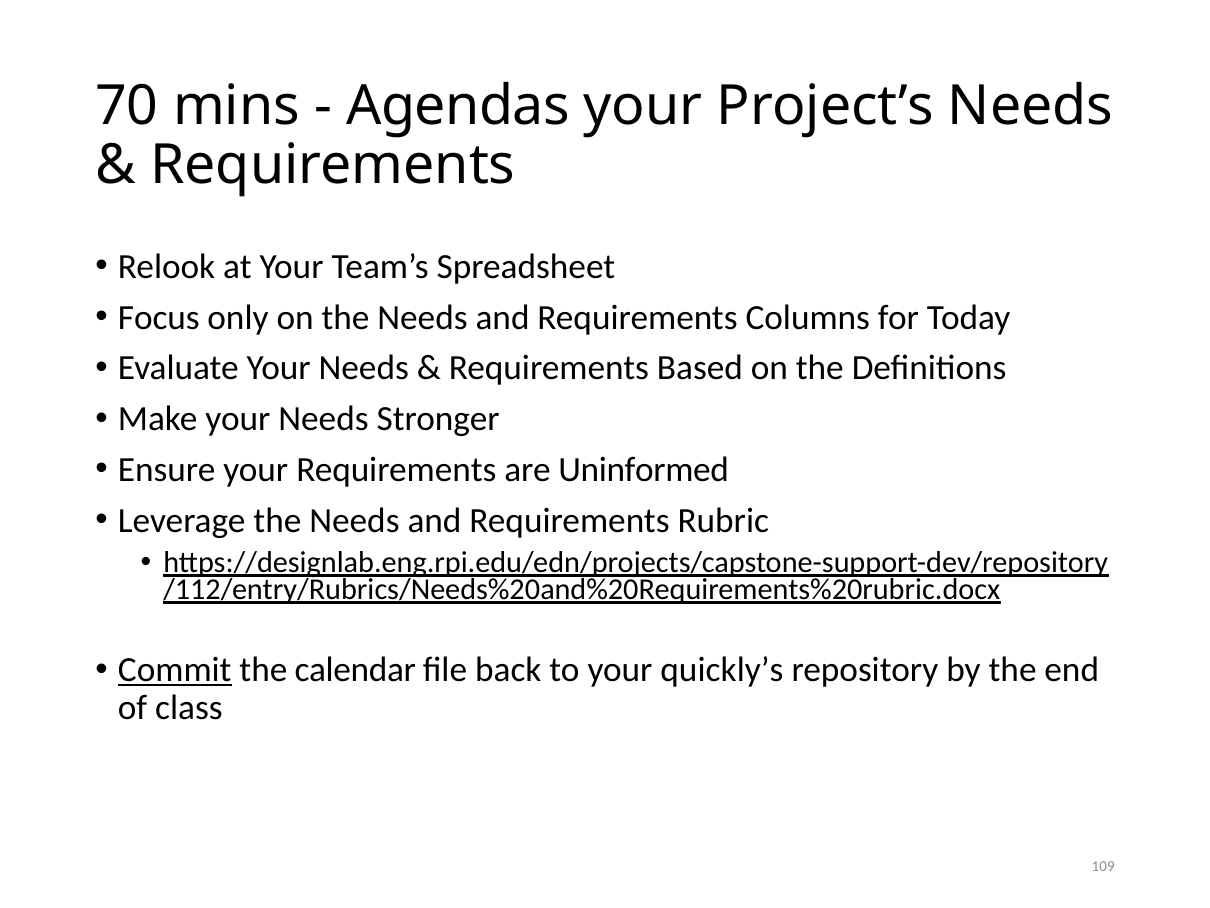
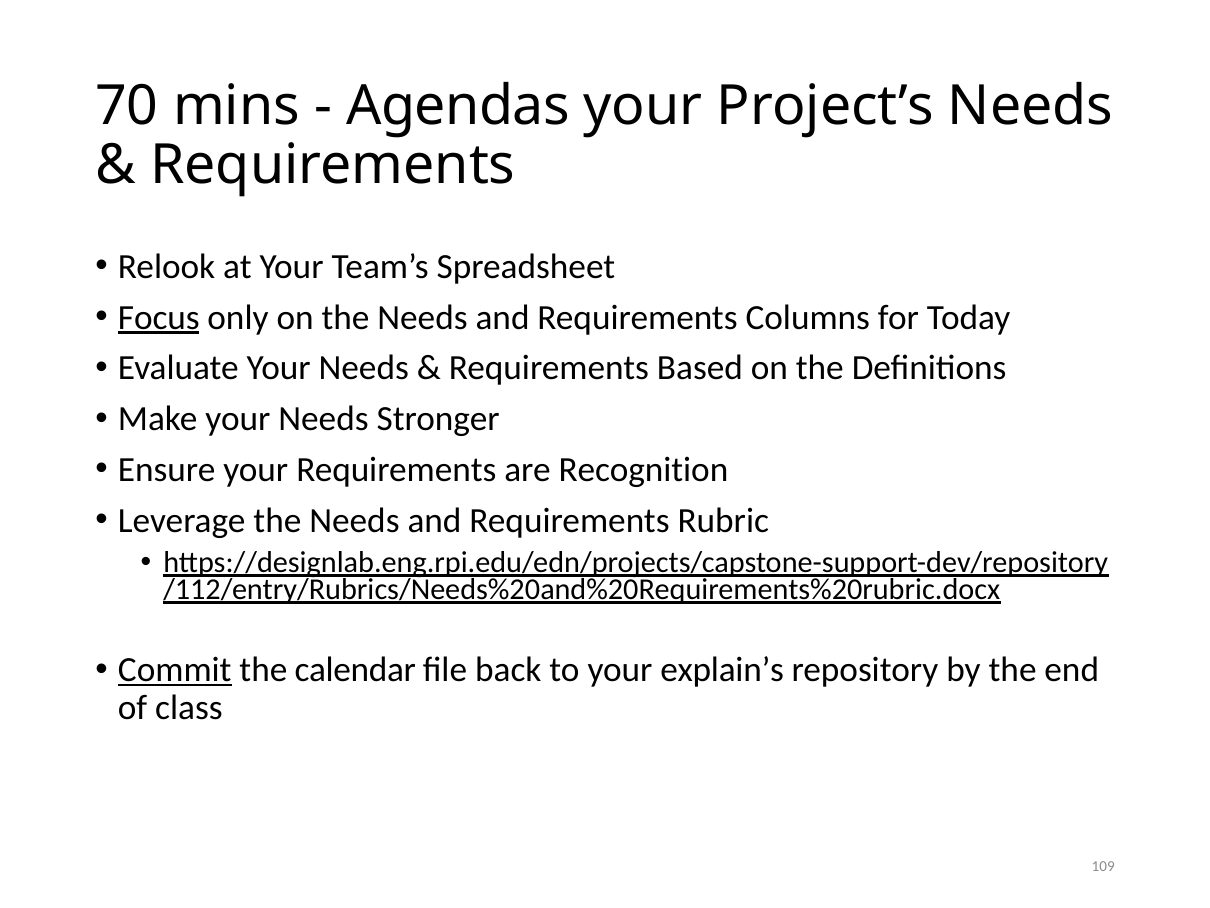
Focus underline: none -> present (159, 317)
Uninformed: Uninformed -> Recognition (643, 469)
quickly’s: quickly’s -> explain’s (722, 670)
